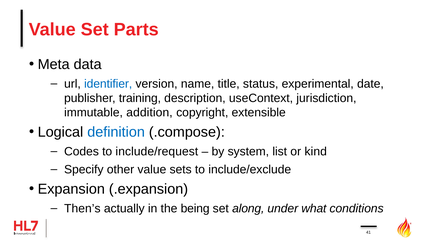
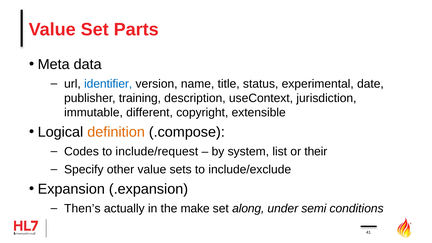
addition: addition -> different (150, 113)
definition colour: blue -> orange (116, 132)
kind: kind -> their (316, 152)
being: being -> make (195, 208)
what: what -> semi (314, 208)
